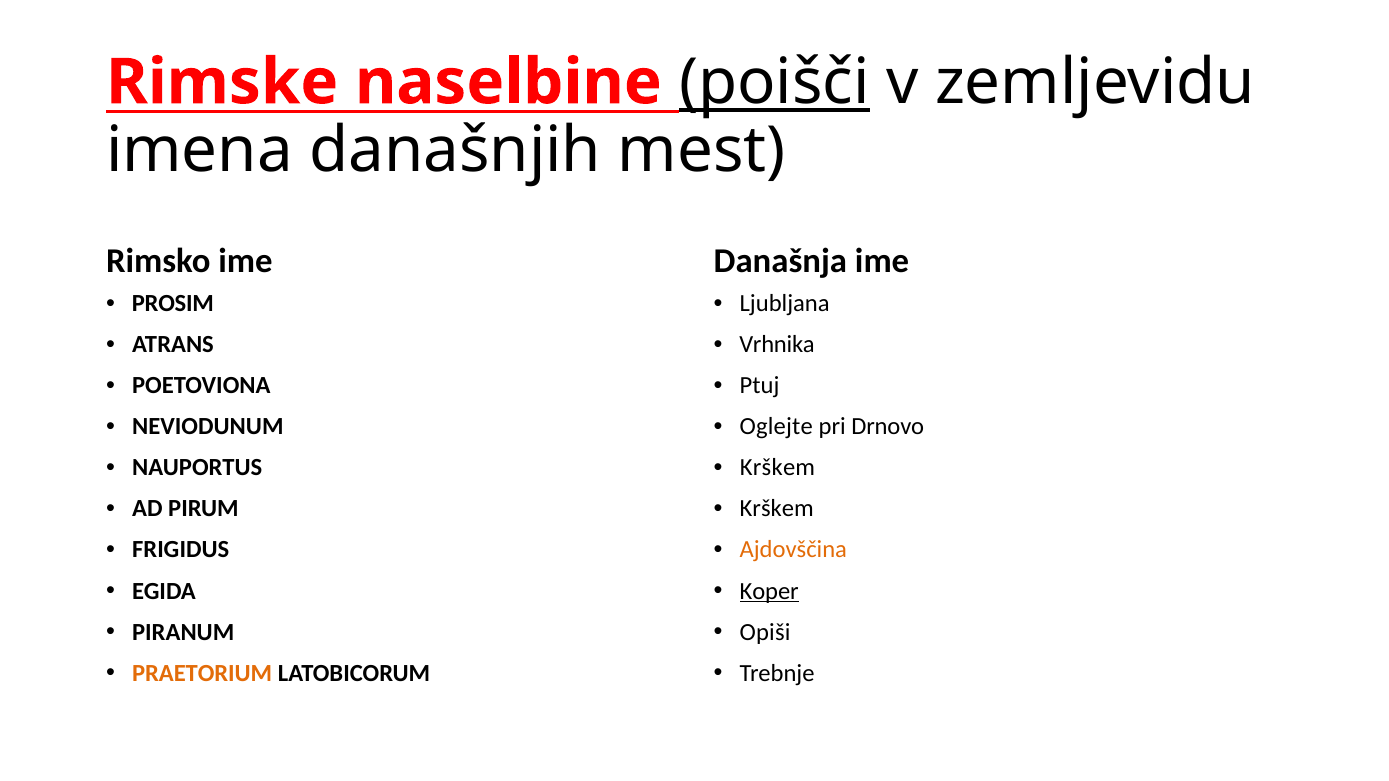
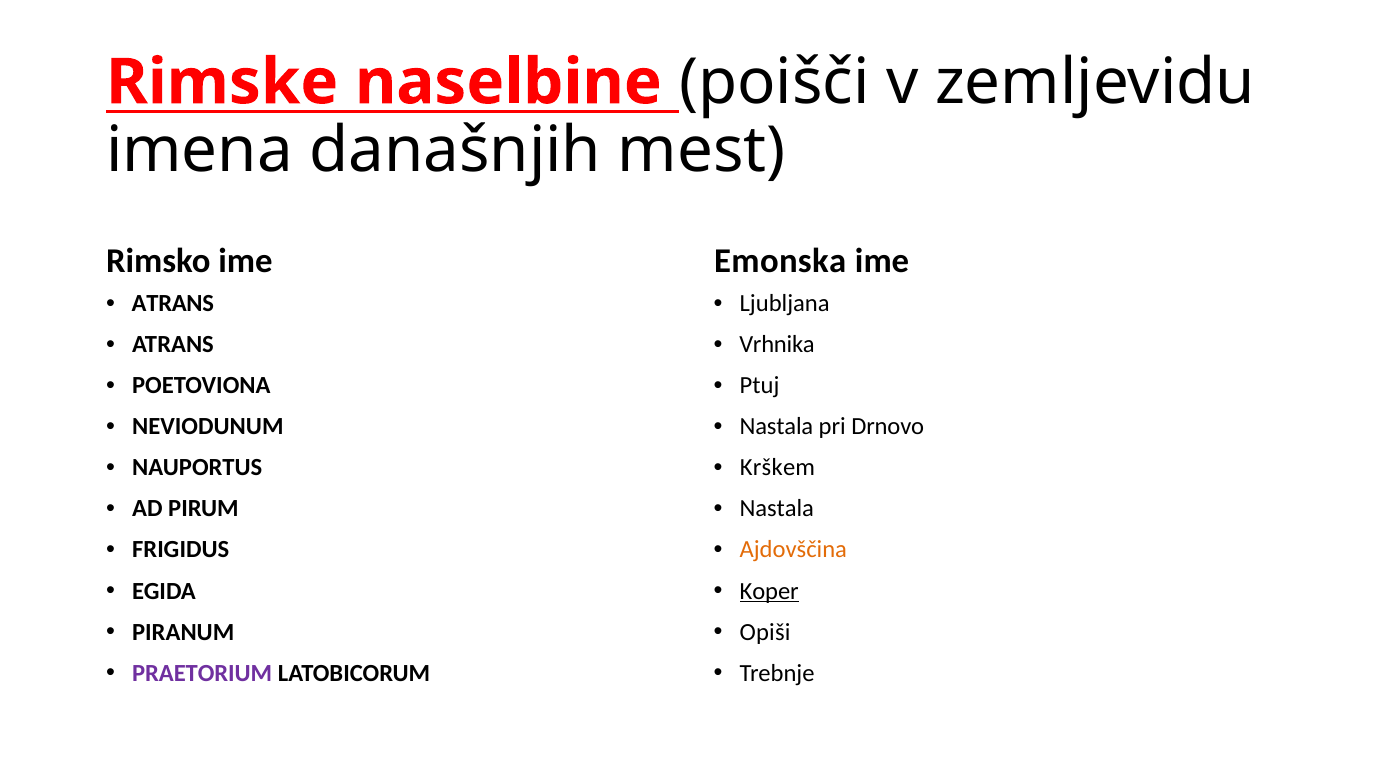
poišči underline: present -> none (774, 82)
Današnja: Današnja -> Emonska (780, 261)
PROSIM: PROSIM -> ATRANS (173, 304)
Oglejte: Oglejte -> Nastala (776, 427)
Krškem: Krškem -> Nastala (777, 509)
PRAETORIUM colour: orange -> purple (202, 673)
